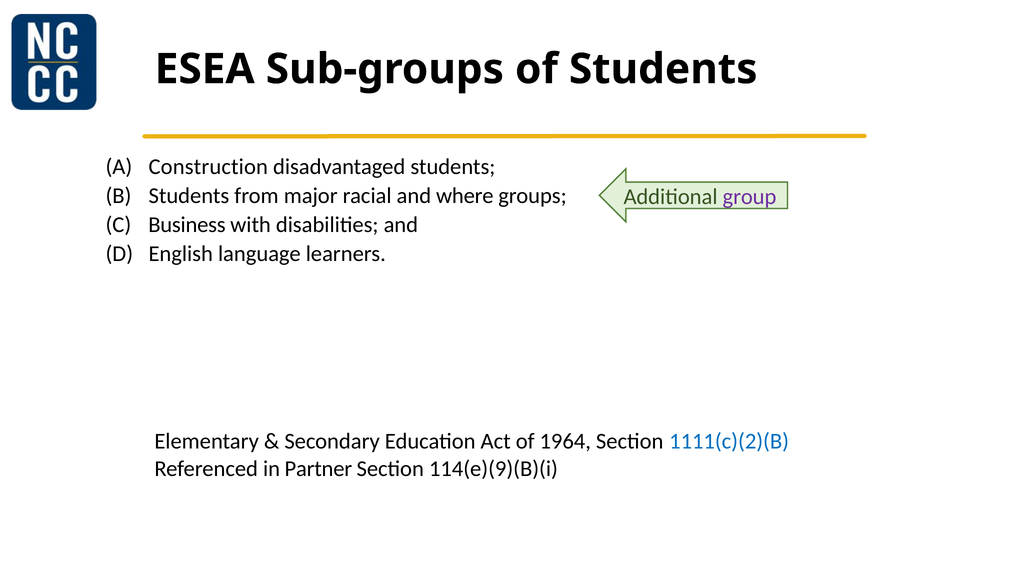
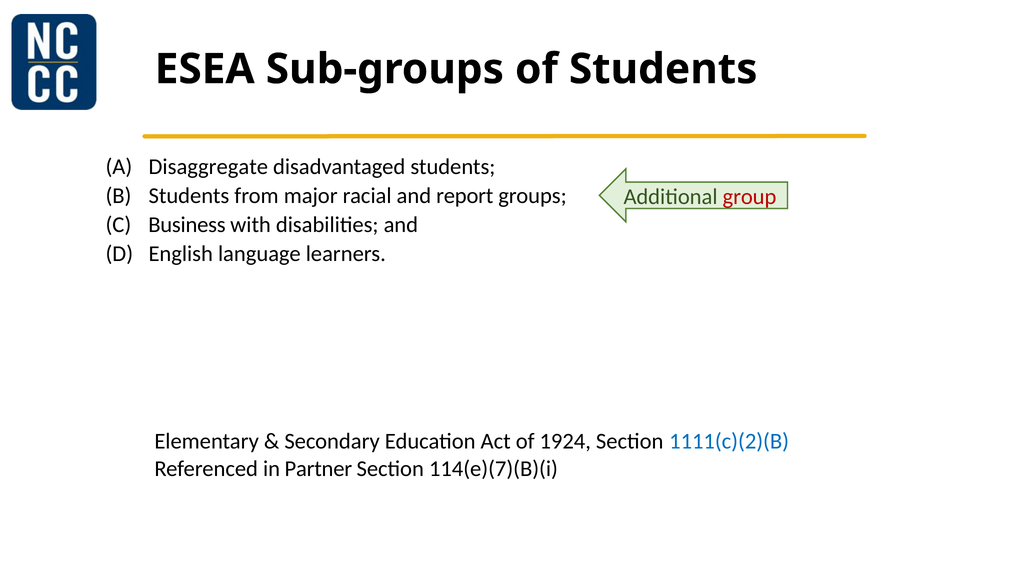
Construction: Construction -> Disaggregate (208, 167)
where: where -> report (465, 196)
group colour: purple -> red (749, 197)
1964: 1964 -> 1924 (565, 441)
114(e)(9)(B)(i: 114(e)(9)(B)(i -> 114(e)(7)(B)(i (493, 468)
